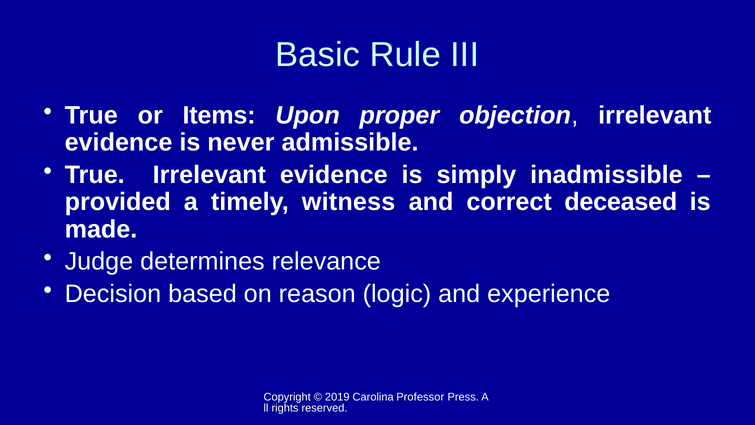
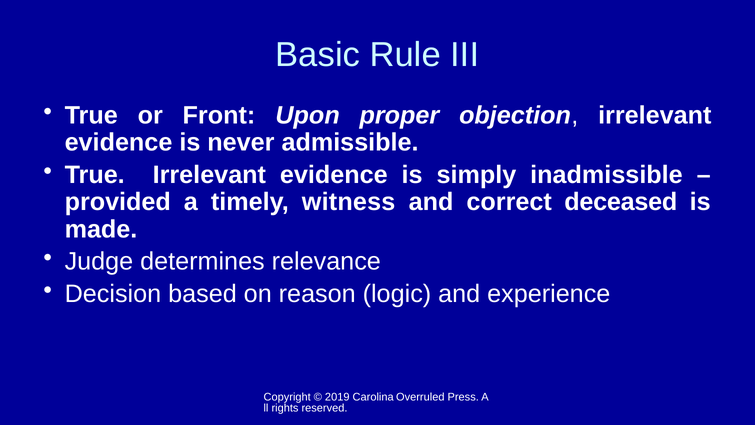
Items: Items -> Front (219, 115)
Professor: Professor -> Overruled (420, 397)
